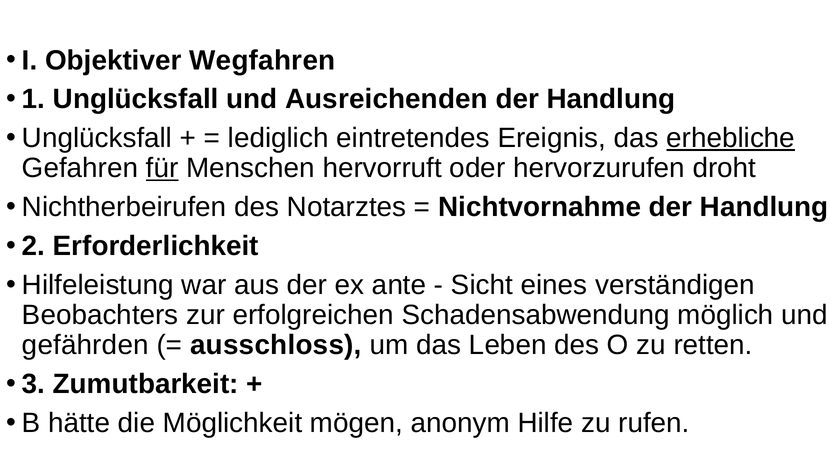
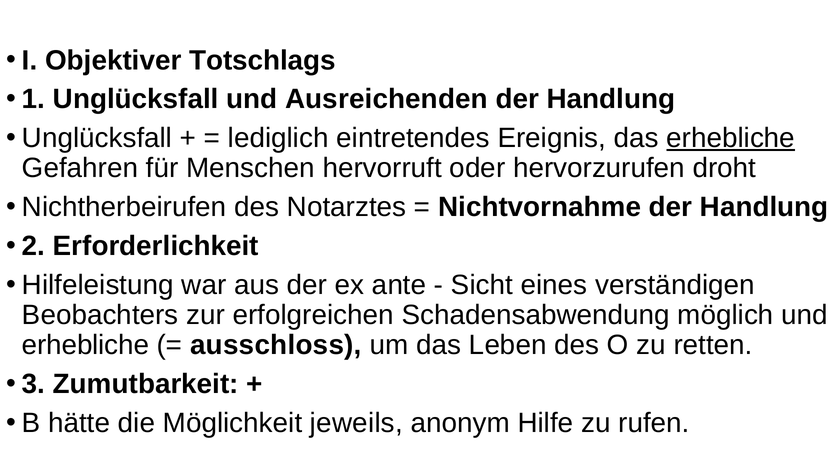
Wegfahren: Wegfahren -> Totschlags (262, 60)
für underline: present -> none (162, 168)
gefährden: gefährden -> erhebliche (86, 345)
mögen: mögen -> jeweils (356, 422)
